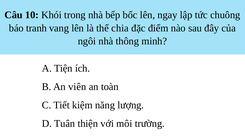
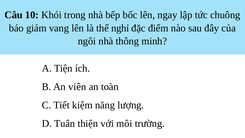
tranh: tranh -> giám (36, 28)
chia: chia -> nghỉ (120, 28)
